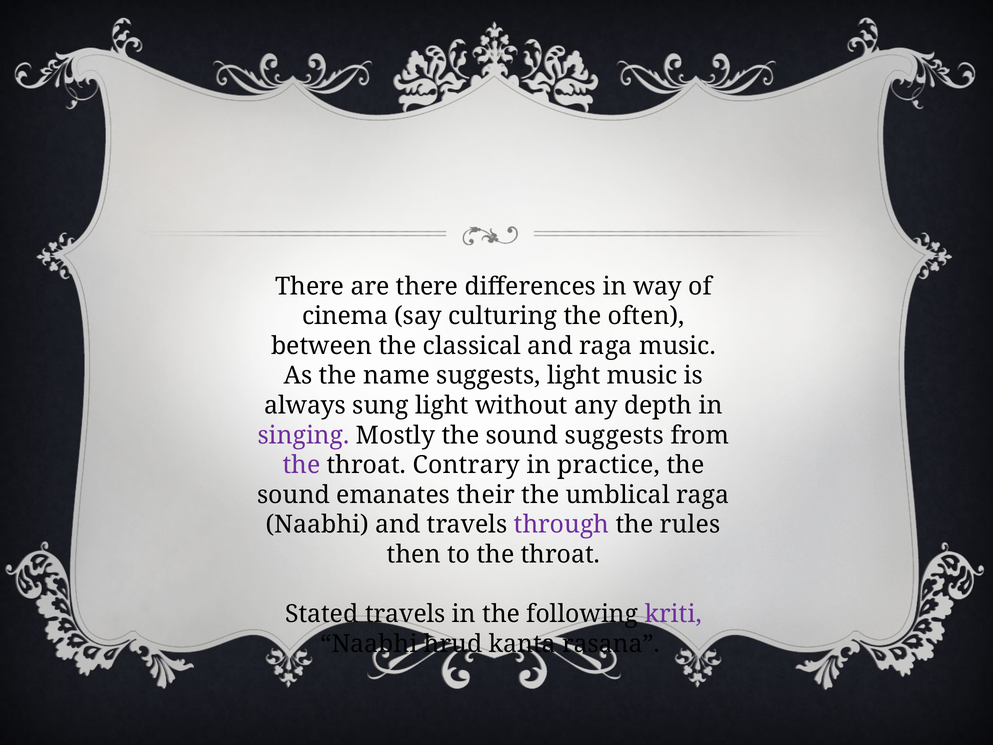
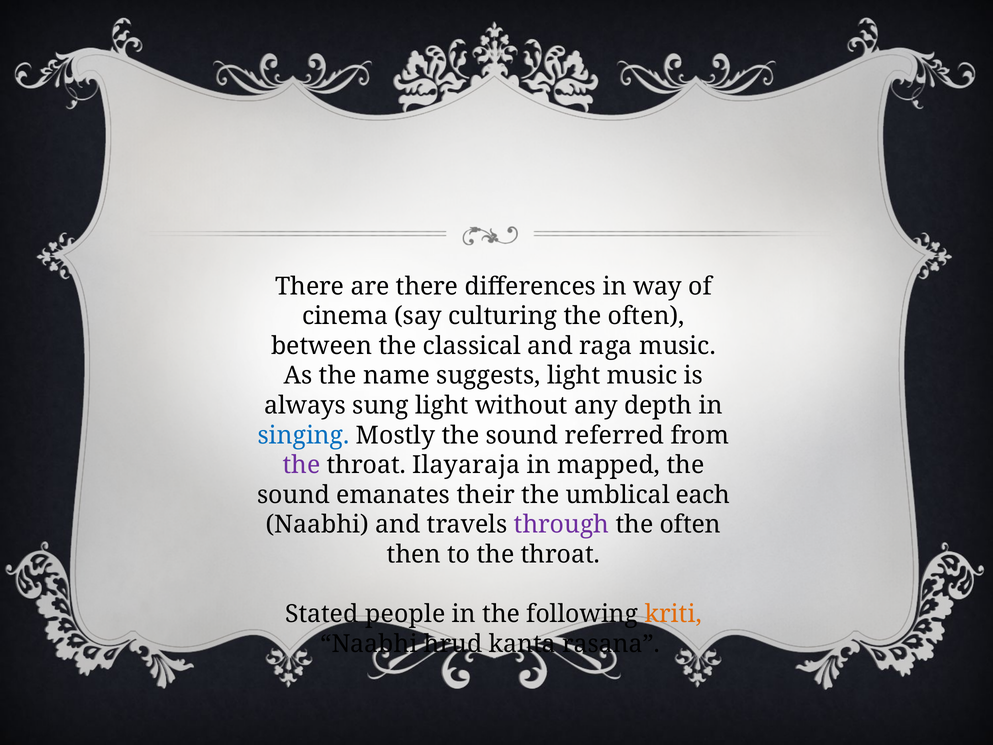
singing colour: purple -> blue (304, 435)
sound suggests: suggests -> referred (614, 435)
Contrary: Contrary -> Ilayaraja (466, 465)
practice: practice -> mapped (609, 465)
umblical raga: raga -> each (703, 495)
rules: rules -> often (690, 525)
Stated travels: travels -> people (405, 614)
kriti colour: purple -> orange (673, 614)
